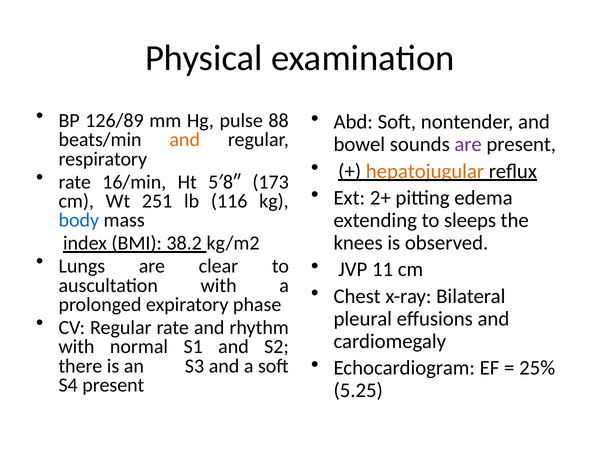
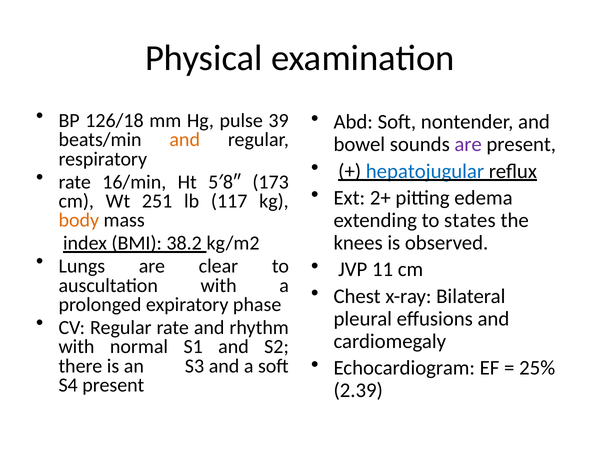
126/89: 126/89 -> 126/18 (115, 121)
88: 88 -> 39 (279, 121)
hepatojugular colour: orange -> blue (425, 171)
116: 116 -> 117 (229, 201)
sleeps: sleeps -> states (470, 220)
body colour: blue -> orange (79, 220)
5.25: 5.25 -> 2.39 (358, 390)
